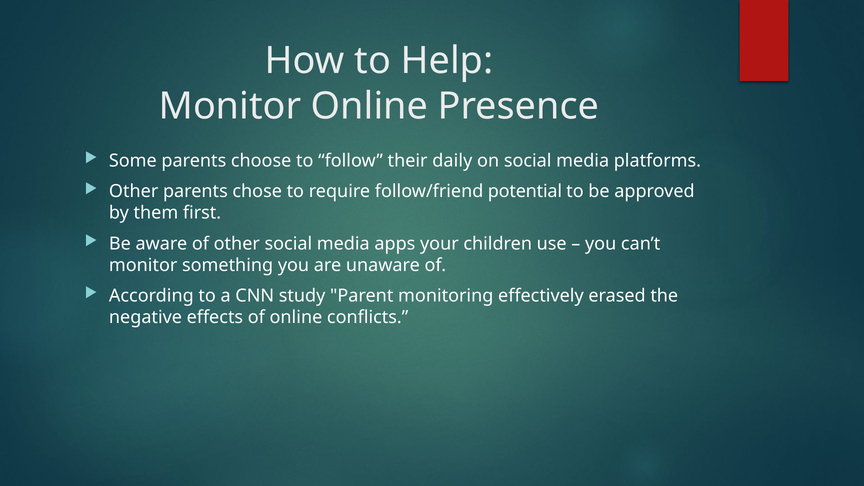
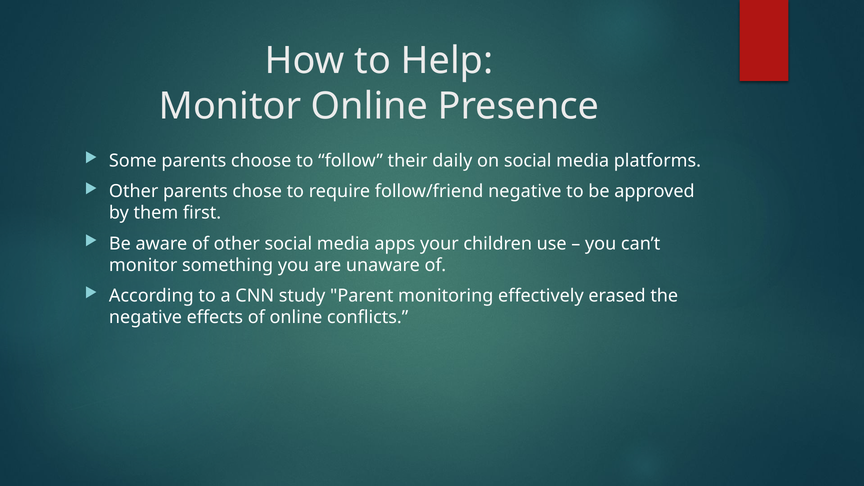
follow/friend potential: potential -> negative (525, 191)
